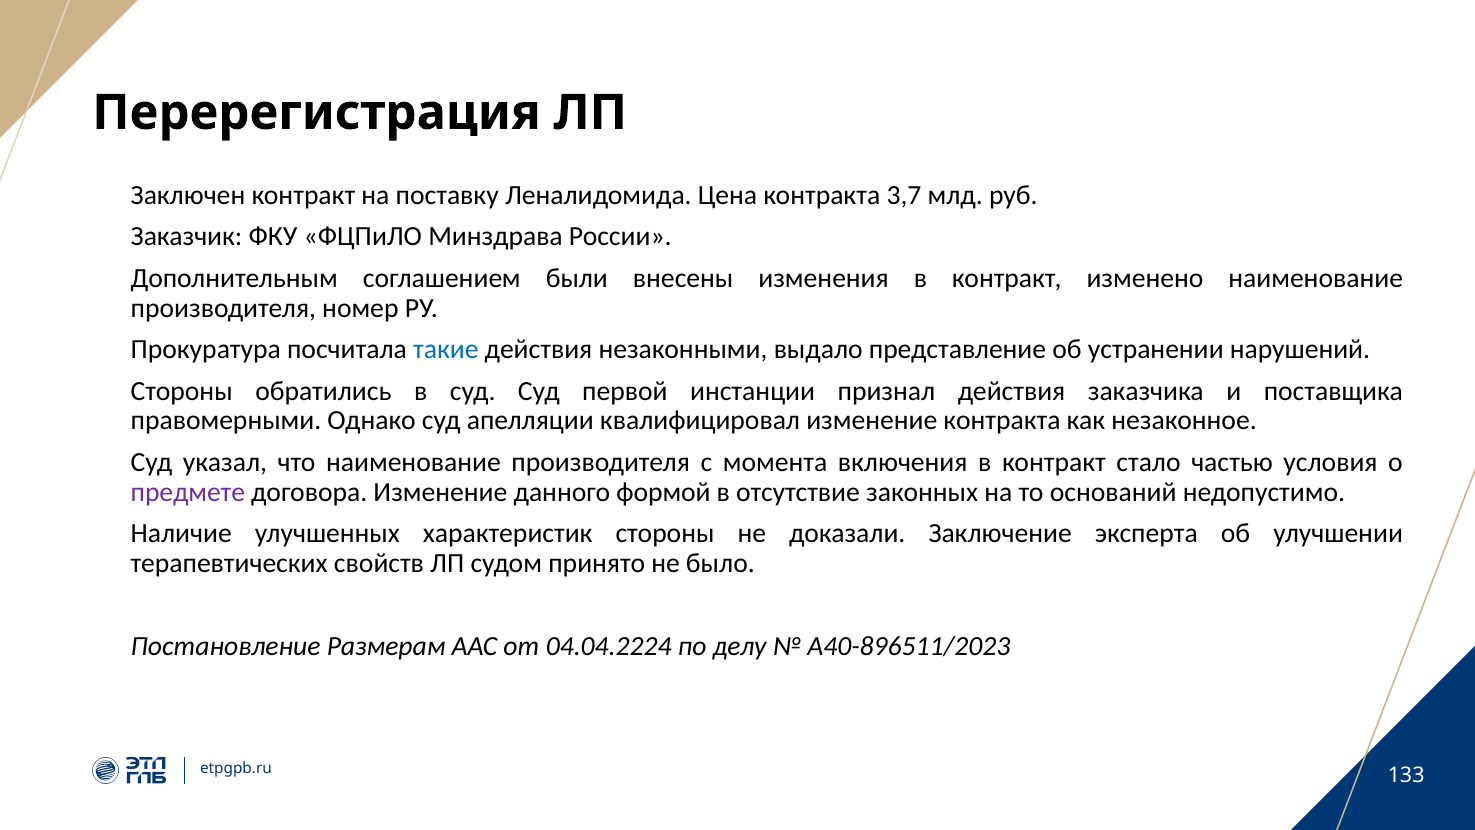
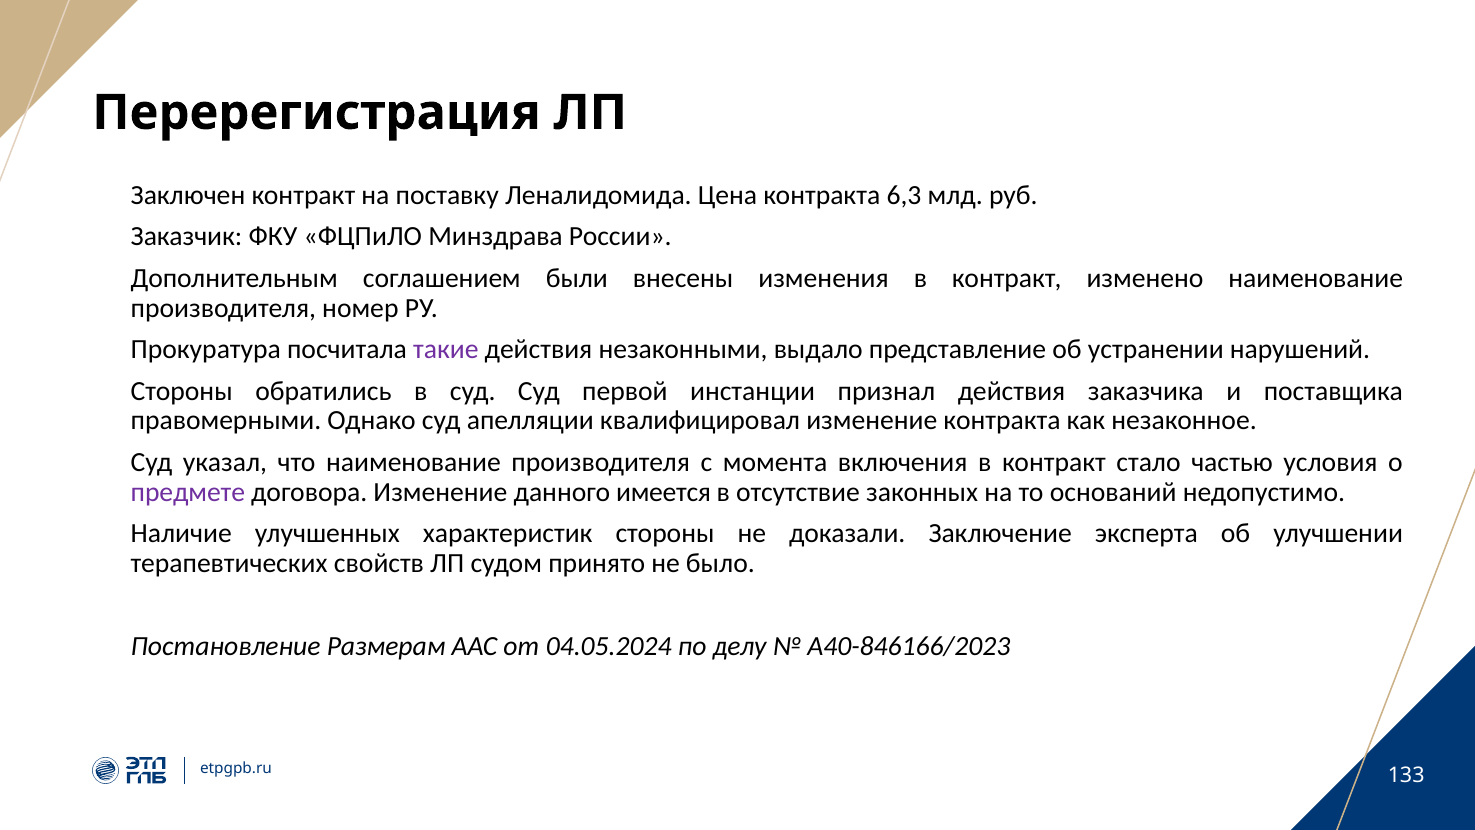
3,7: 3,7 -> 6,3 (904, 195)
такие colour: blue -> purple (446, 349)
формой: формой -> имеется (664, 492)
04.04.2224: 04.04.2224 -> 04.05.2024 (609, 646)
А40-896511/2023: А40-896511/2023 -> А40-846166/2023 (909, 646)
